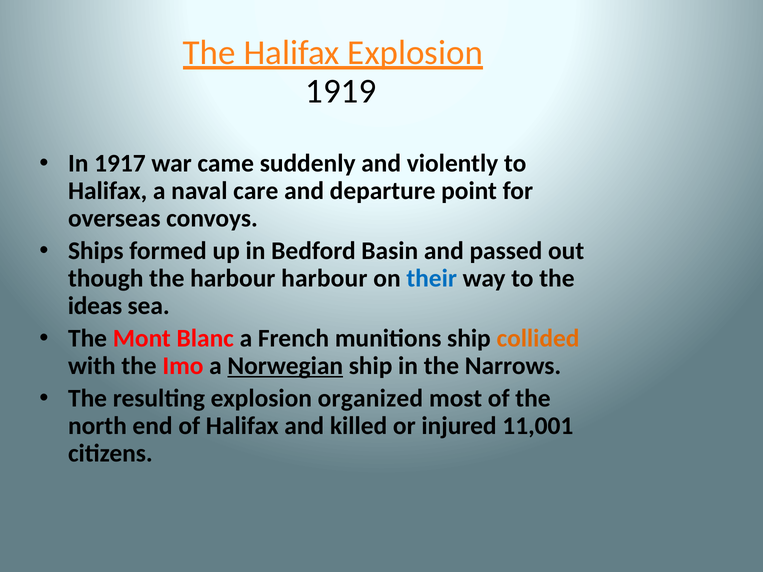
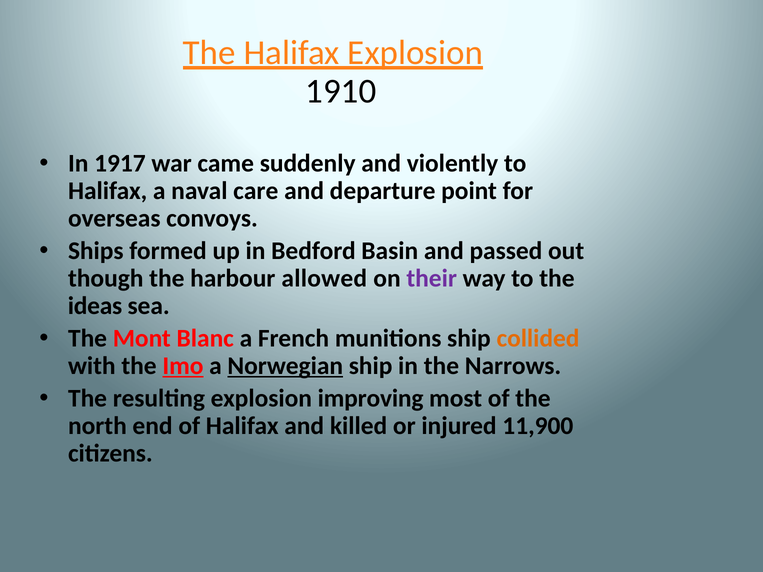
1919: 1919 -> 1910 (341, 91)
harbour harbour: harbour -> allowed (324, 279)
their colour: blue -> purple (432, 279)
Imo underline: none -> present (183, 366)
organized: organized -> improving (371, 399)
11,001: 11,001 -> 11,900 (538, 426)
